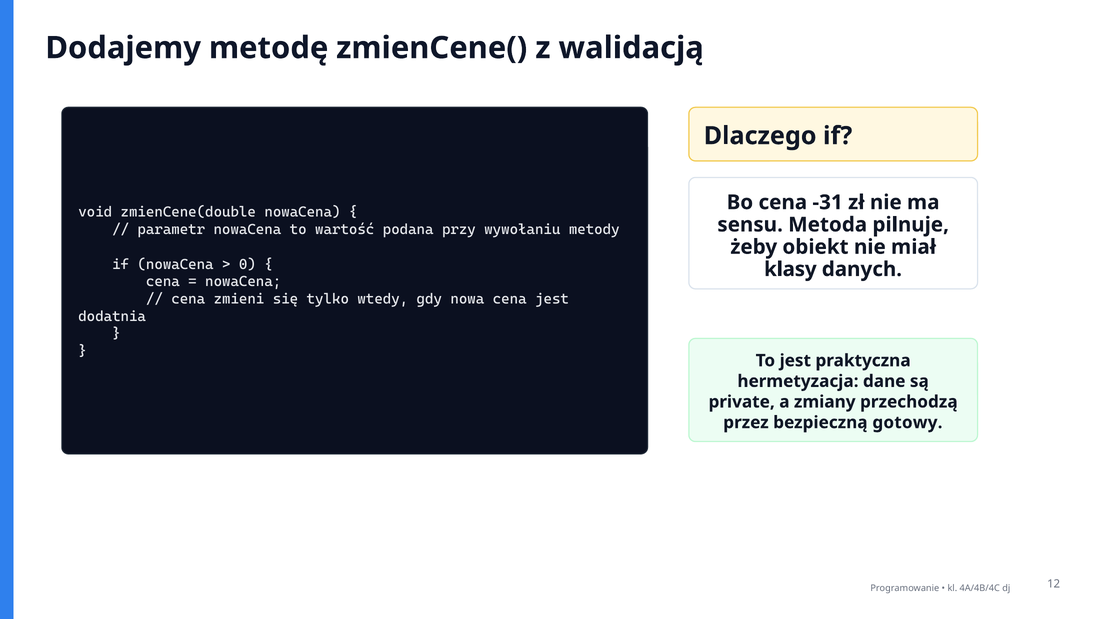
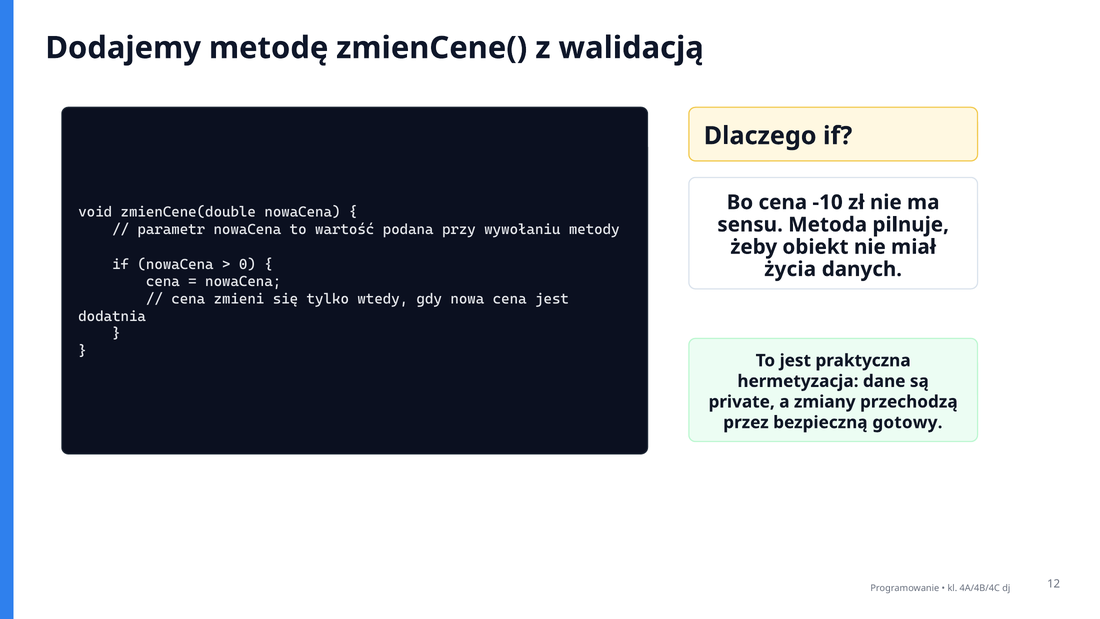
-31: -31 -> -10 (828, 202)
klasy: klasy -> życia (790, 269)
